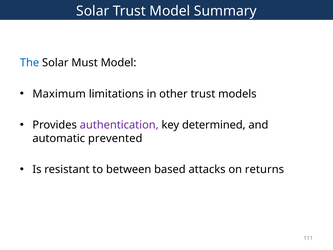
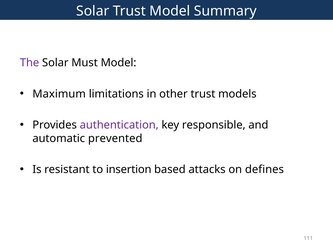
The colour: blue -> purple (30, 63)
determined: determined -> responsible (214, 125)
between: between -> insertion (129, 169)
returns: returns -> defines (264, 169)
